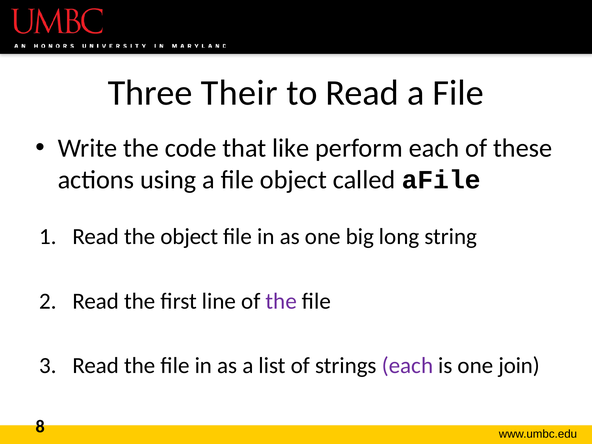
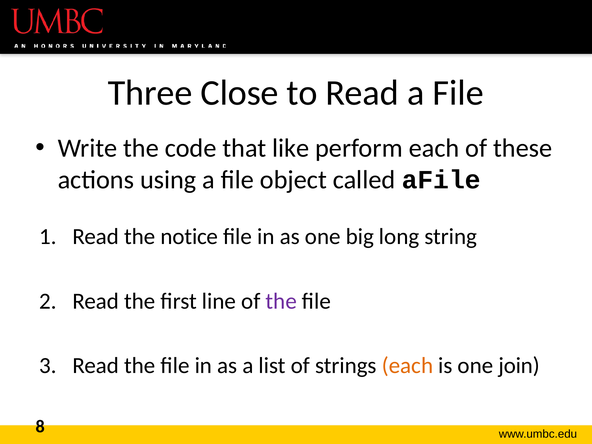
Their: Their -> Close (240, 93)
the object: object -> notice (189, 237)
each colour: purple -> orange (407, 366)
